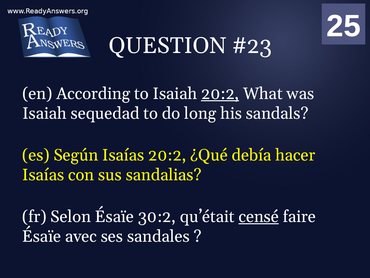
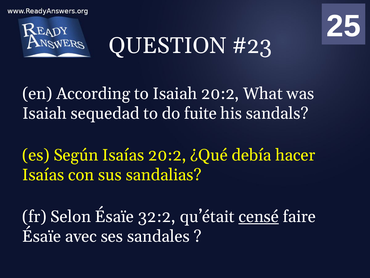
20:2 underline: present -> none (220, 94)
long: long -> fuite (200, 113)
30:2: 30:2 -> 32:2 (157, 216)
